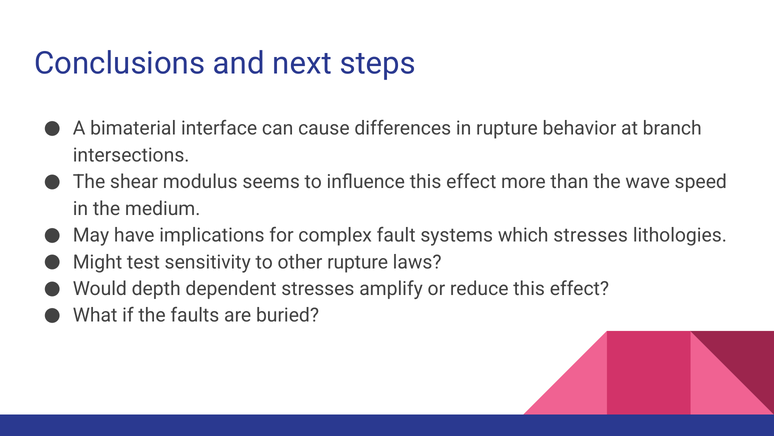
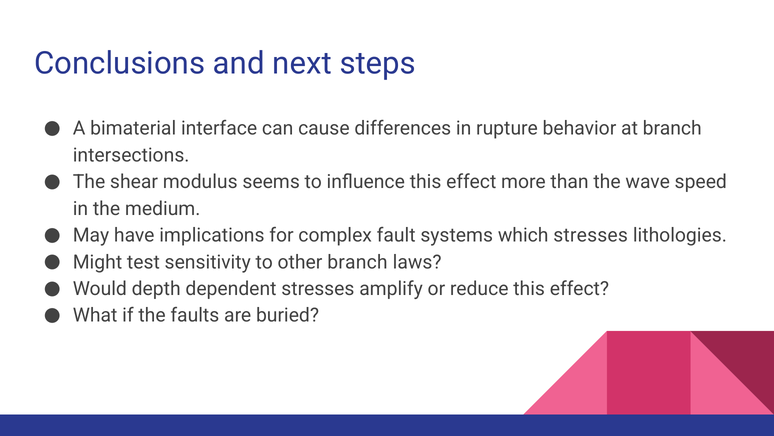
other rupture: rupture -> branch (357, 262)
